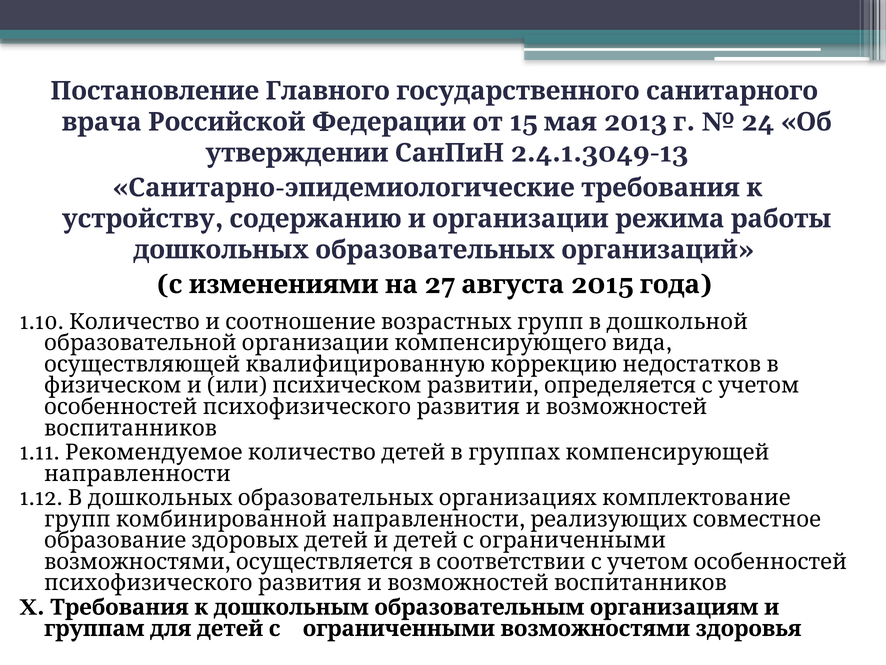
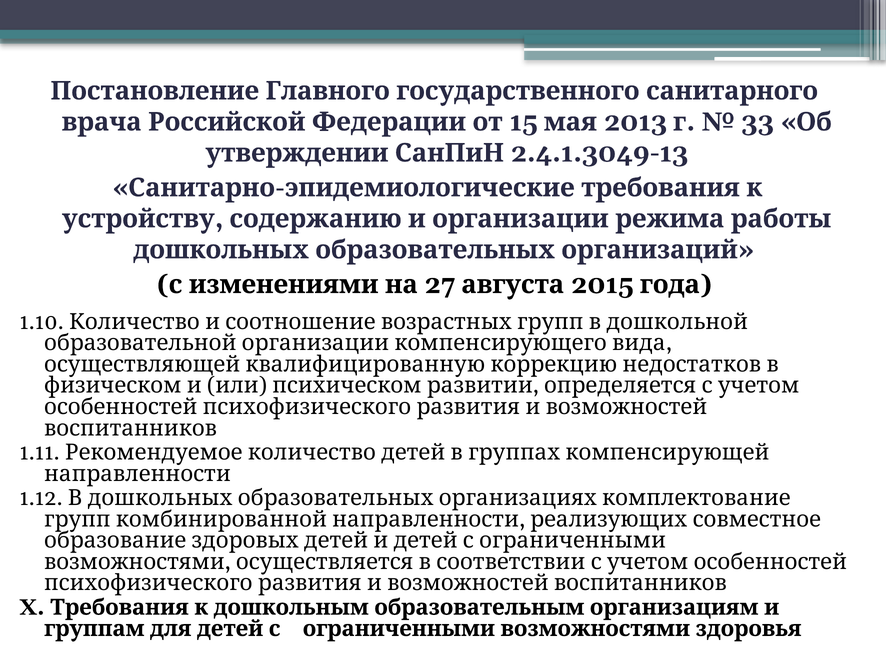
24: 24 -> 33 (758, 122)
